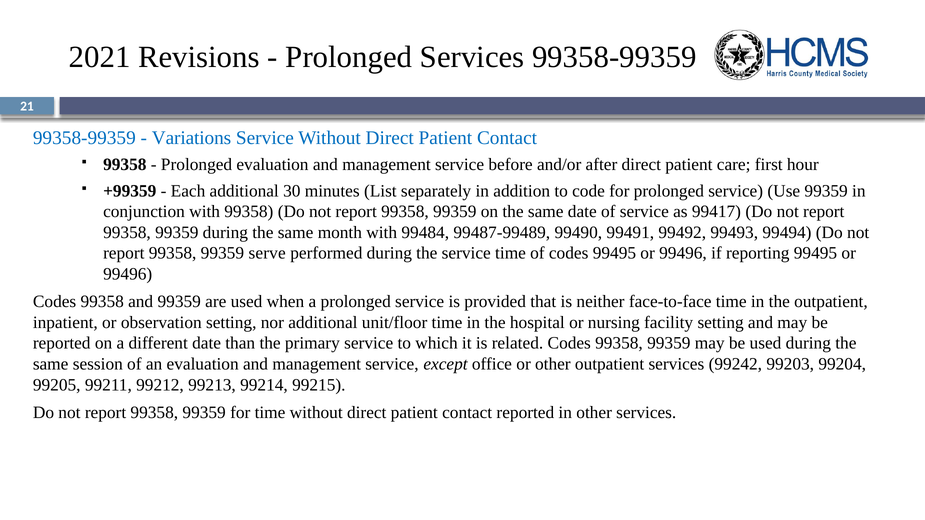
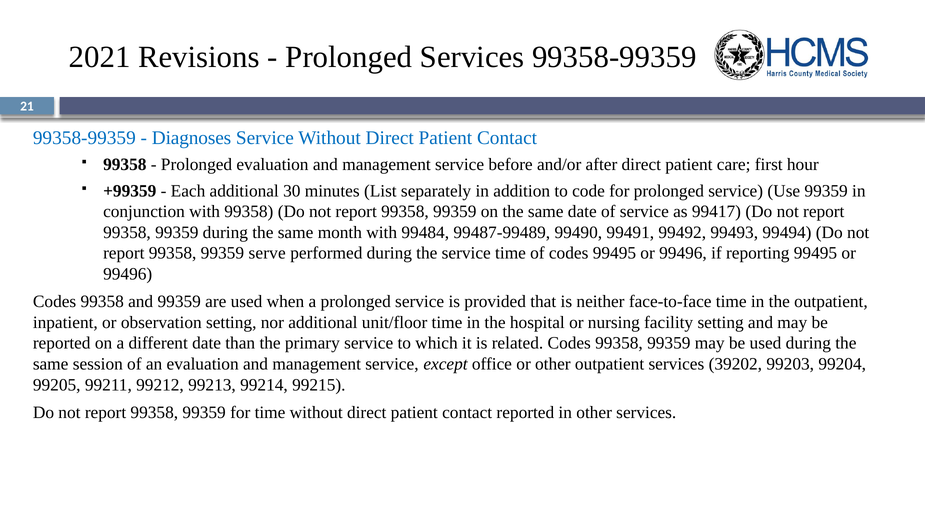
Variations: Variations -> Diagnoses (192, 138)
99242: 99242 -> 39202 (735, 364)
